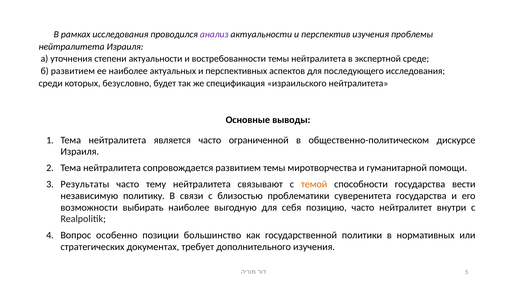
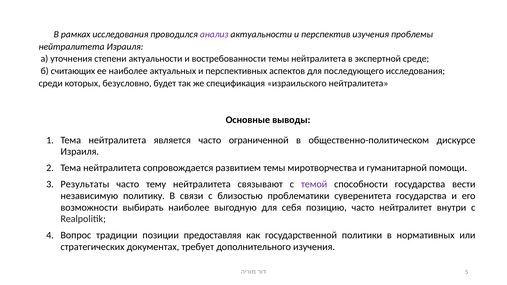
б развитием: развитием -> считающих (73, 71)
темой colour: orange -> purple (314, 184)
особенно: особенно -> традиции (117, 235)
большинство: большинство -> предоставляя (213, 235)
